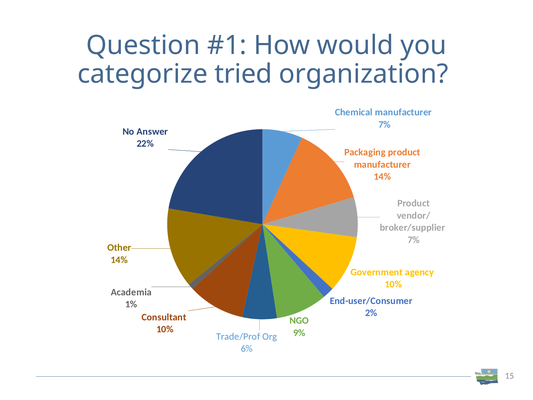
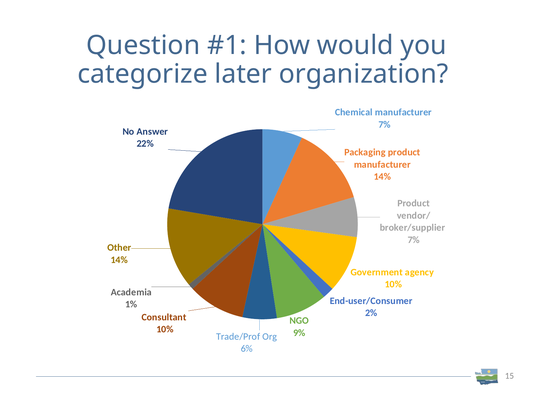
tried: tried -> later (243, 74)
